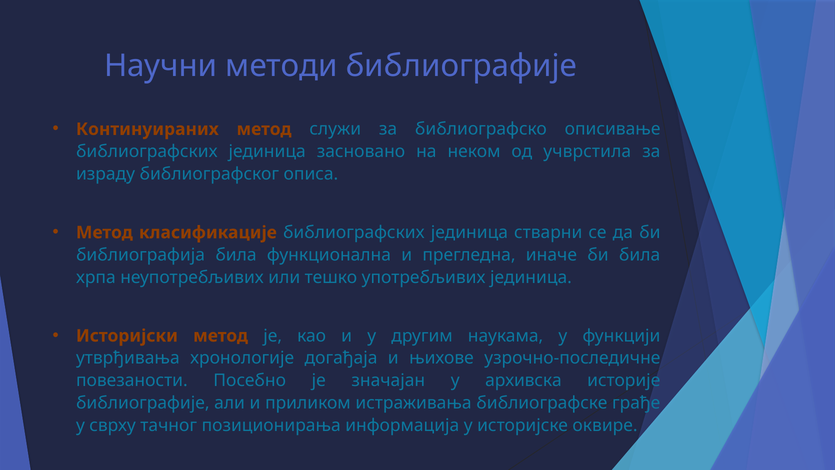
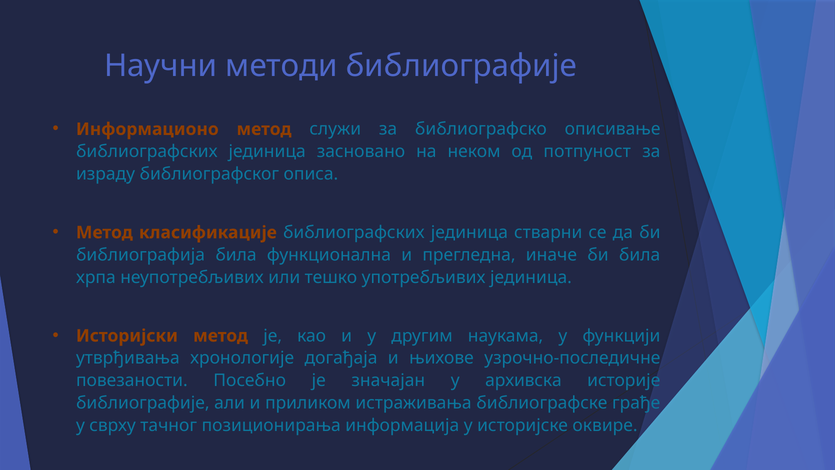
Континуираних: Континуираних -> Информационо (147, 129)
учврстила: учврстила -> потпуност (587, 151)
